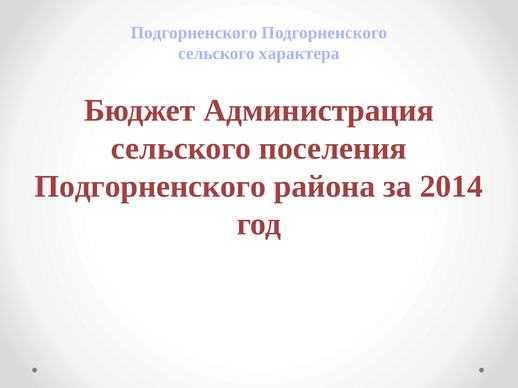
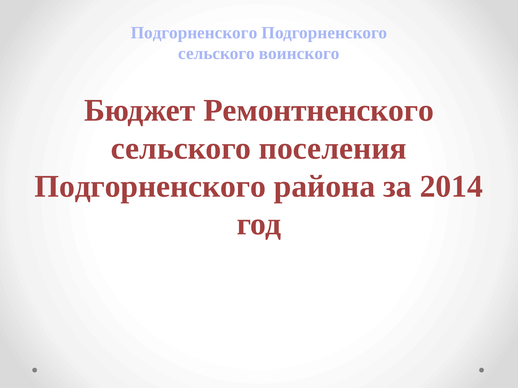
характера: характера -> воинского (299, 54)
Администрация: Администрация -> Ремонтненского (319, 111)
